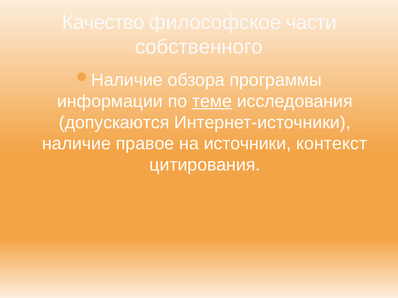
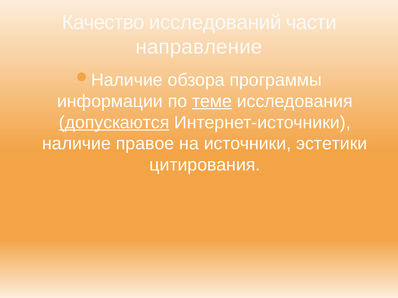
философское: философское -> исследований (215, 22)
собственного: собственного -> направление (199, 47)
допускаются underline: none -> present (114, 123)
контекст: контекст -> эстетики (332, 144)
